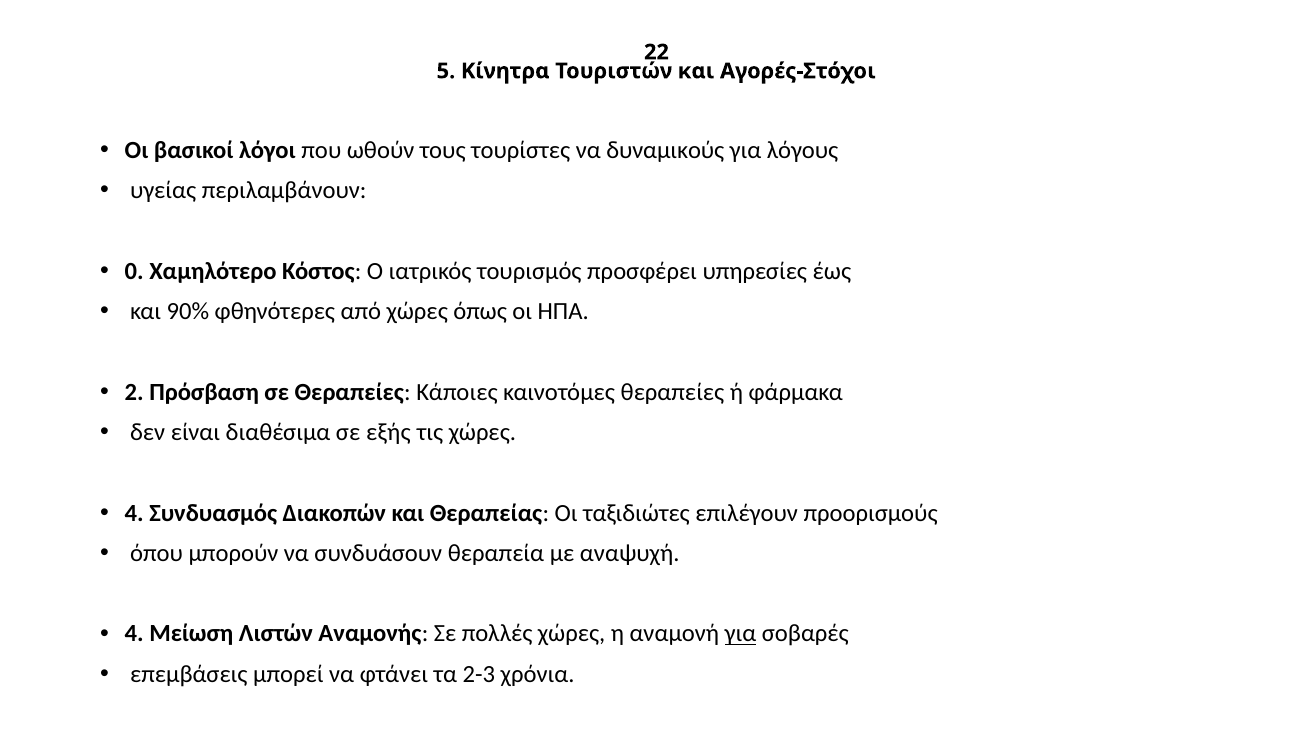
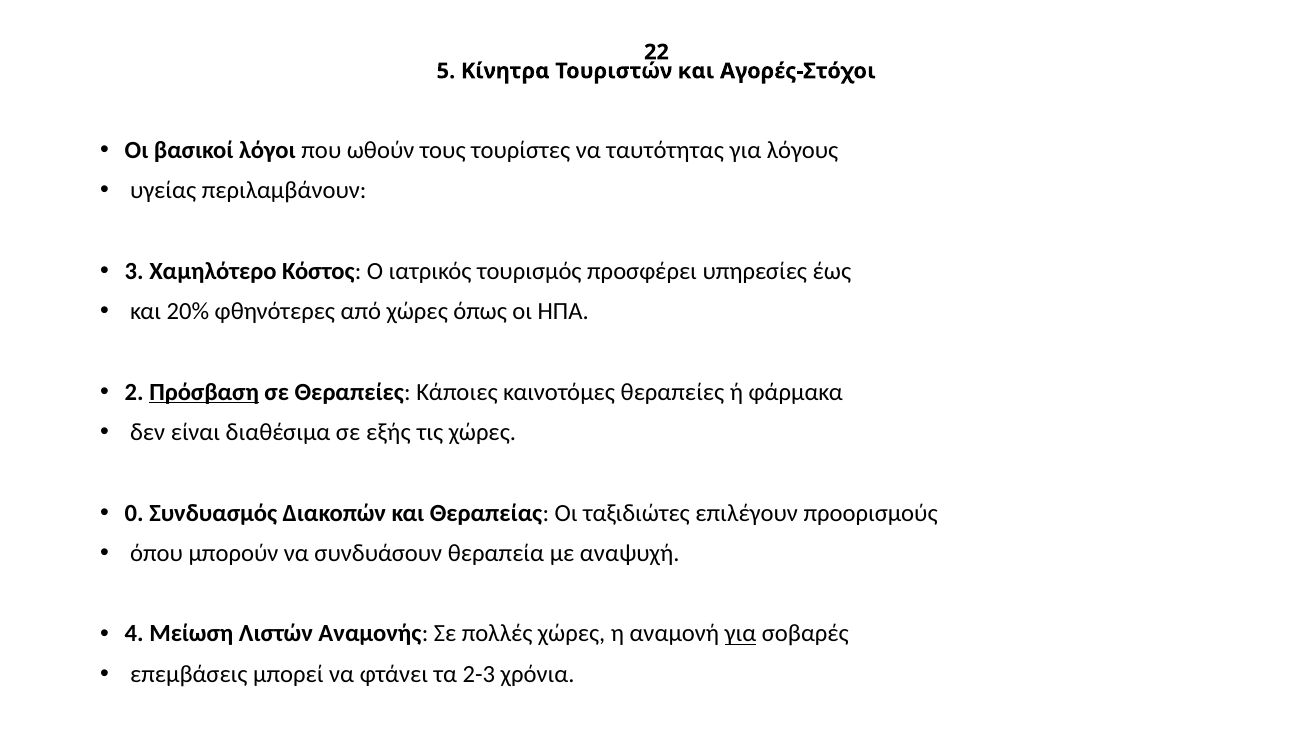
δυναμικούς: δυναμικούς -> ταυτότητας (665, 150)
0: 0 -> 3 (134, 271)
90%: 90% -> 20% (188, 311)
Πρόσβαση underline: none -> present (204, 392)
4: 4 -> 0 (134, 513)
